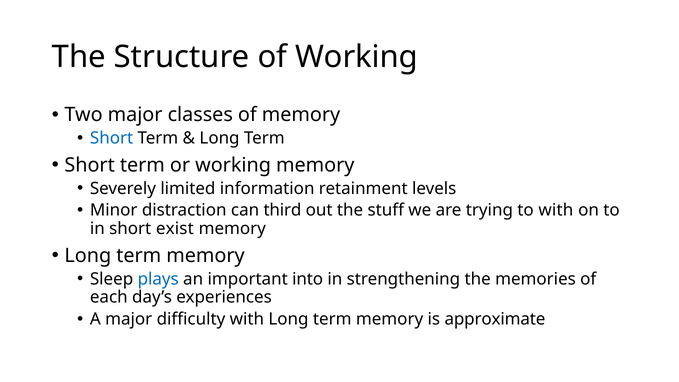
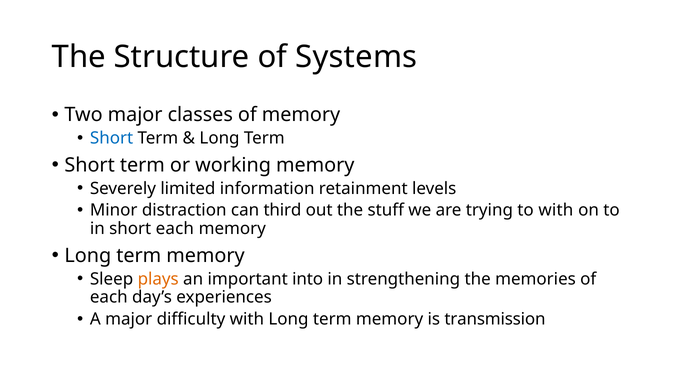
of Working: Working -> Systems (356, 57)
short exist: exist -> each (175, 229)
plays colour: blue -> orange (158, 279)
approximate: approximate -> transmission (495, 319)
